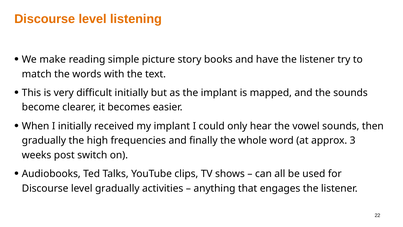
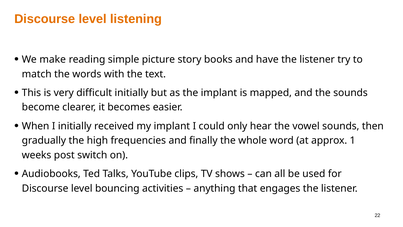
3: 3 -> 1 (353, 140)
level gradually: gradually -> bouncing (117, 188)
